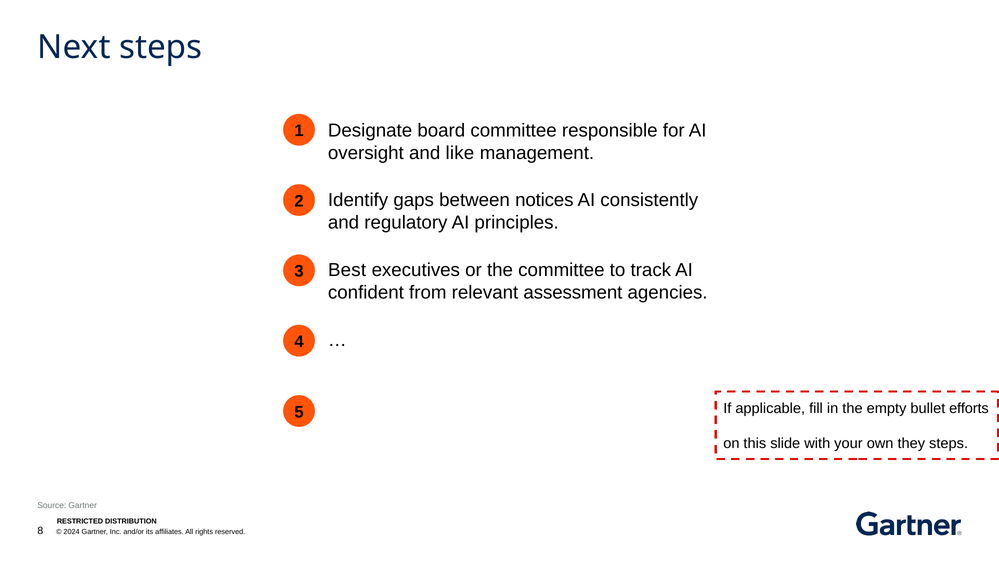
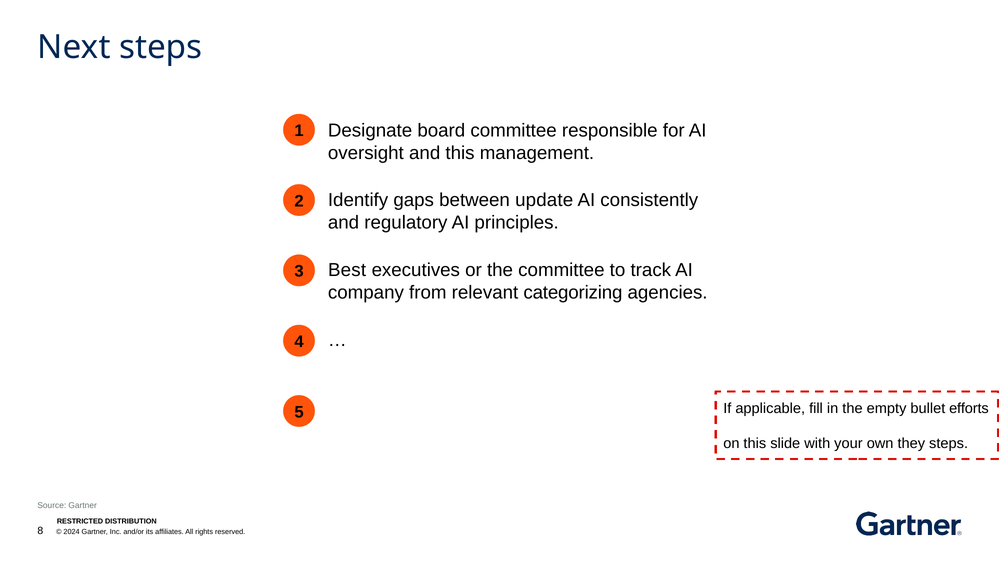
and like: like -> this (460, 153)
notices: notices -> update (544, 200)
confident: confident -> company (366, 293)
assessment: assessment -> categorizing (573, 293)
